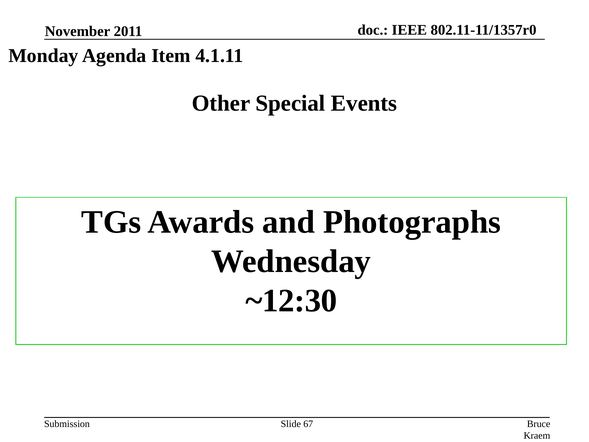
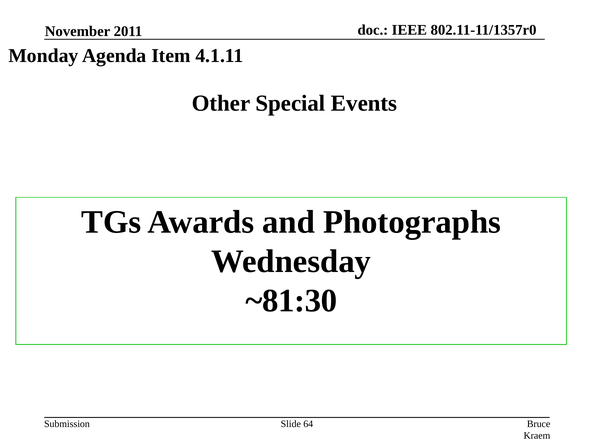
~12:30: ~12:30 -> ~81:30 (291, 301)
67: 67 -> 64 (308, 424)
